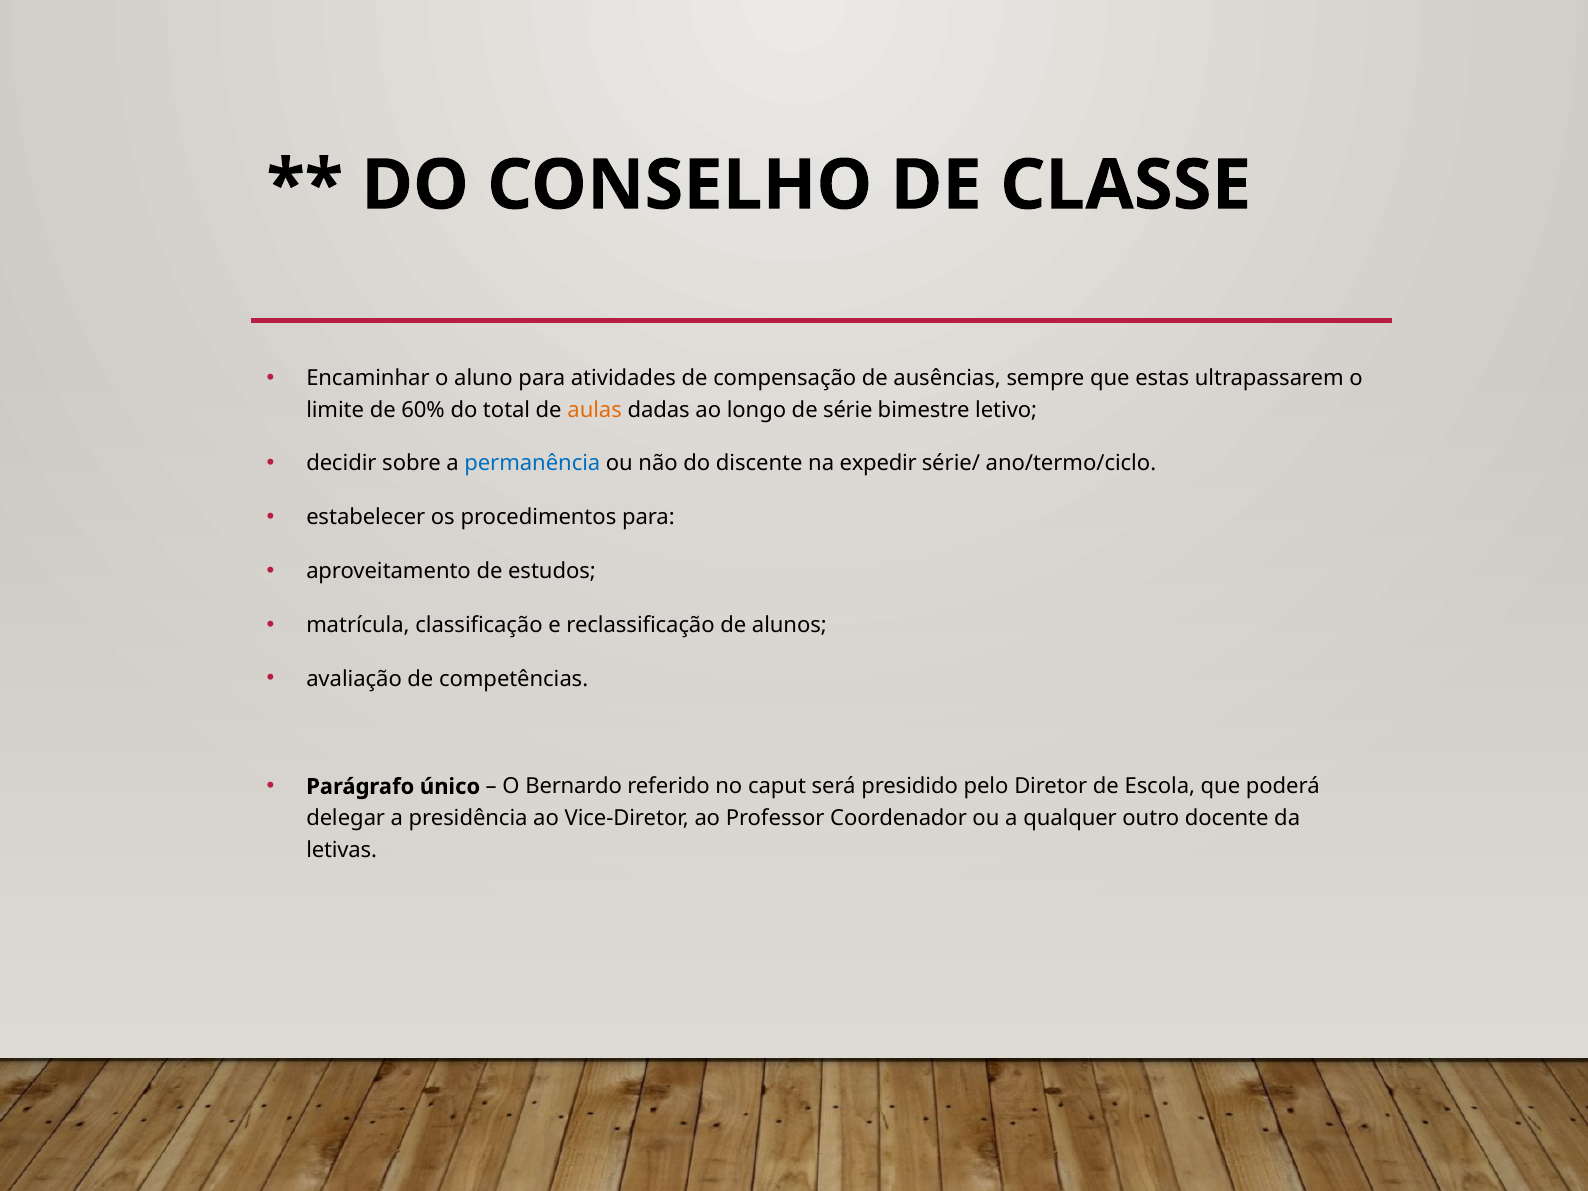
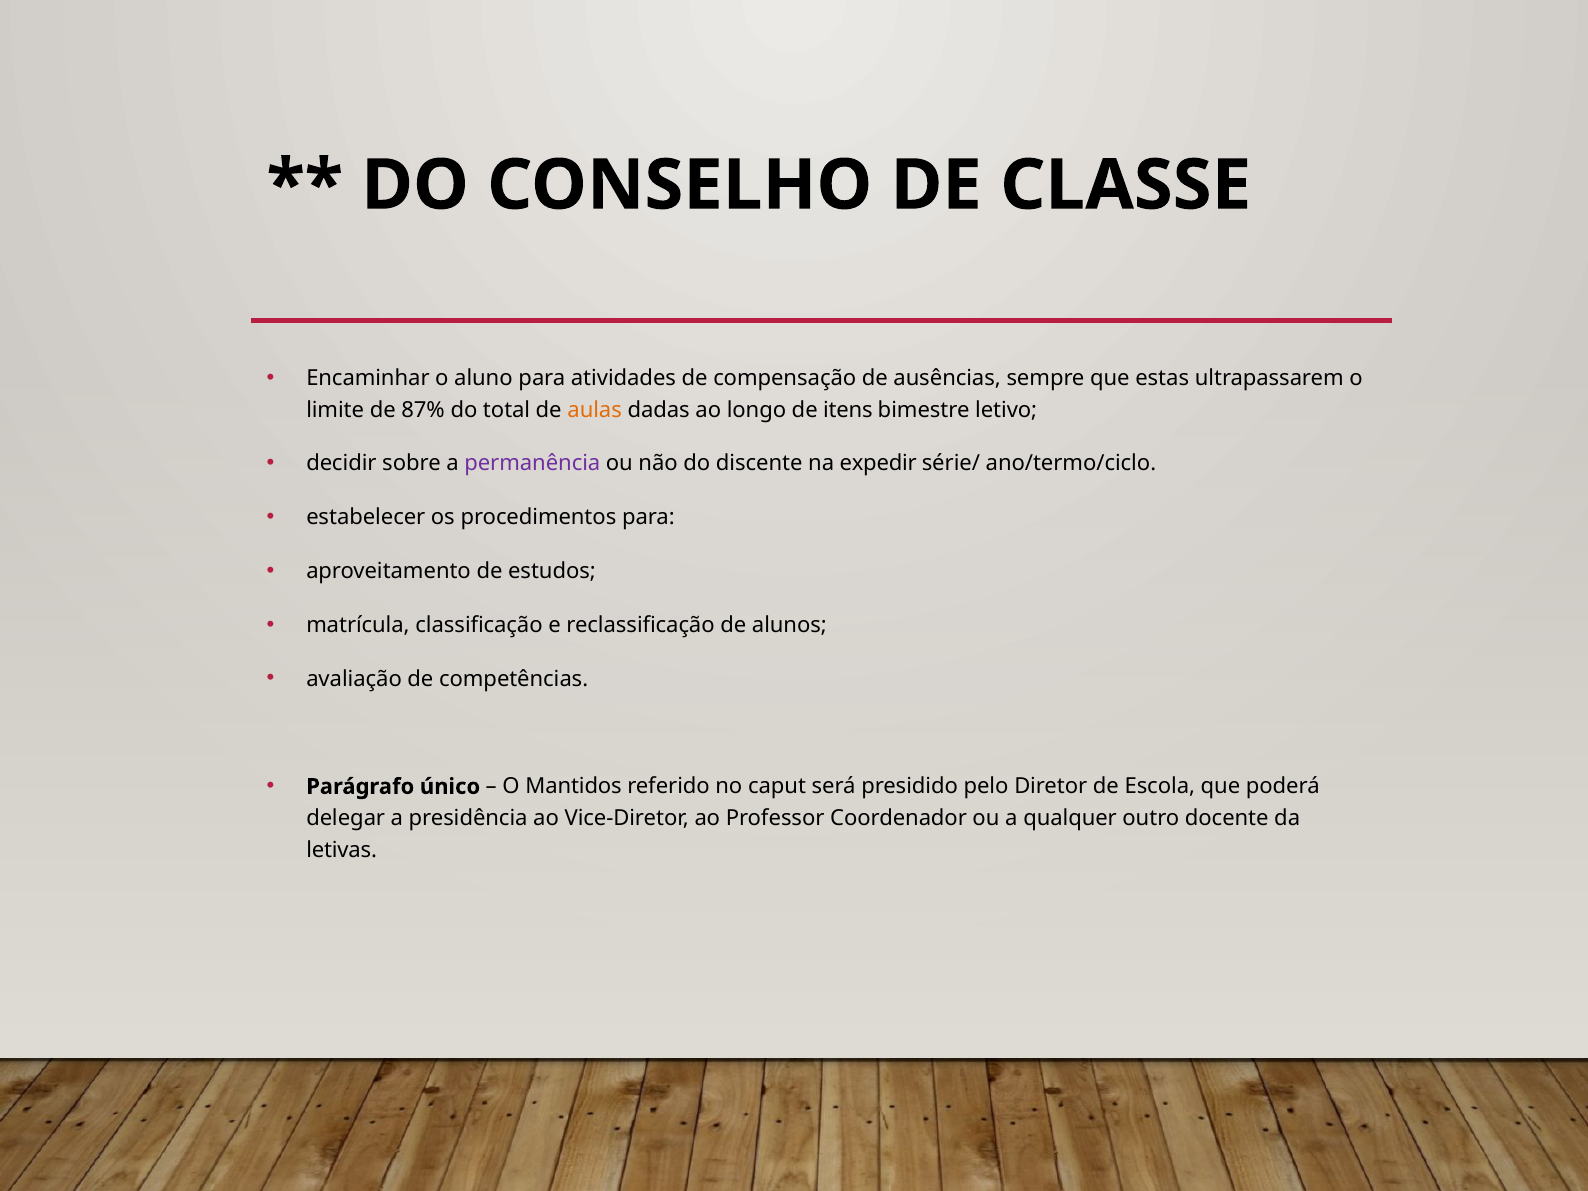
60%: 60% -> 87% (423, 410)
série: série -> itens (848, 410)
permanência colour: blue -> purple (532, 464)
Bernardo: Bernardo -> Mantidos (574, 787)
